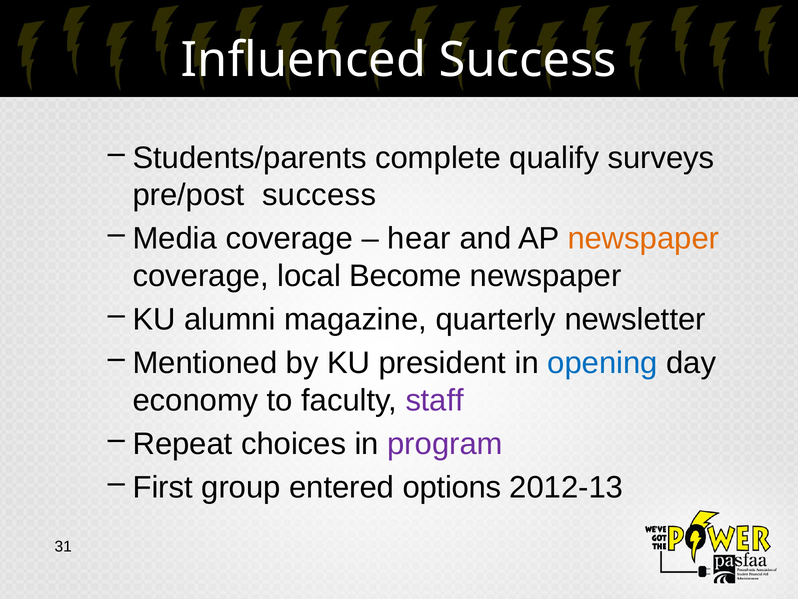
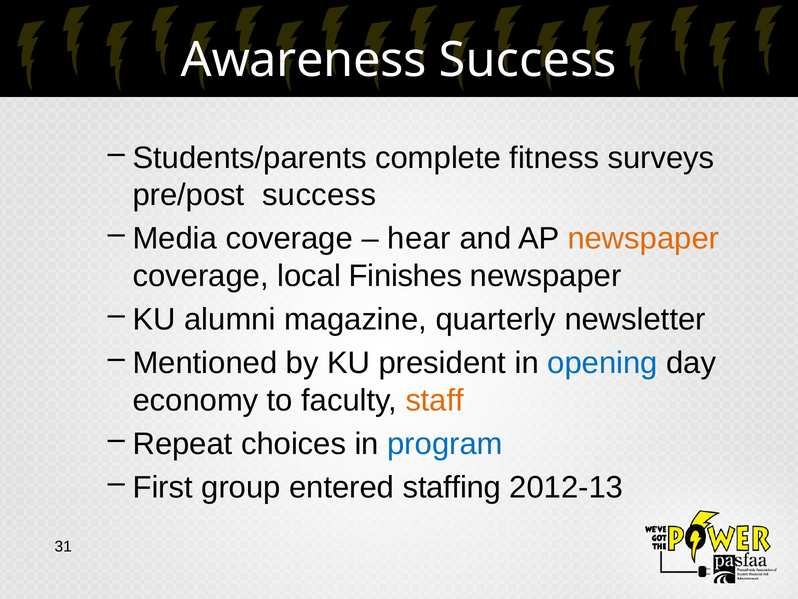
Influenced: Influenced -> Awareness (304, 60)
qualify: qualify -> fitness (554, 158)
Become: Become -> Finishes (406, 276)
staff colour: purple -> orange (435, 400)
program colour: purple -> blue (445, 443)
options: options -> staffing (452, 487)
